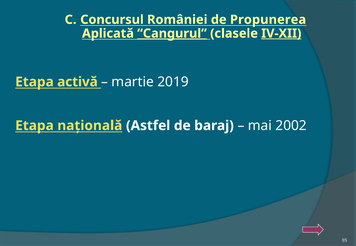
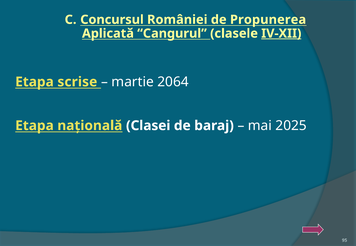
Cangurul underline: present -> none (172, 33)
activă: activă -> scrise (77, 82)
2019: 2019 -> 2064 (173, 82)
Astfel: Astfel -> Clasei (148, 126)
2002: 2002 -> 2025 (291, 126)
